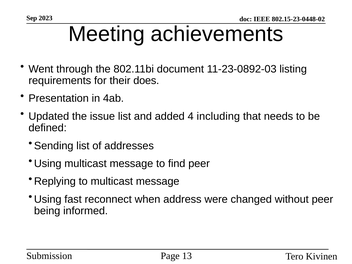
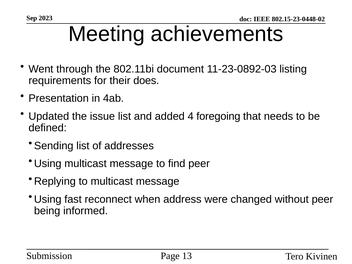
including: including -> foregoing (218, 116)
